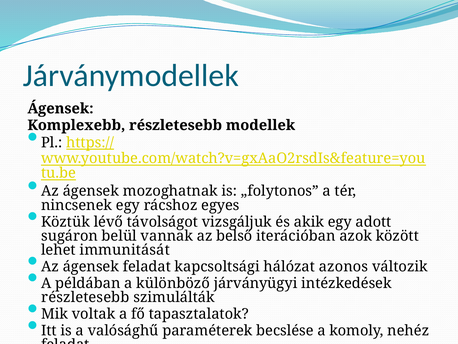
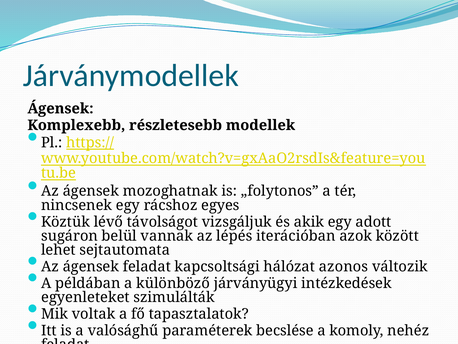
belső: belső -> lépés (234, 236)
immunitását: immunitását -> sejtautomata (125, 250)
részletesebb: részletesebb -> egyenleteket (85, 297)
